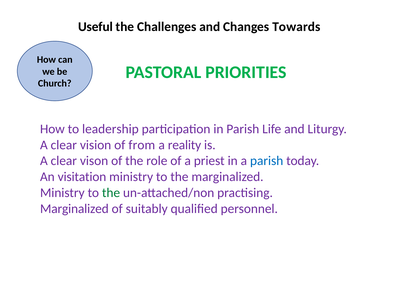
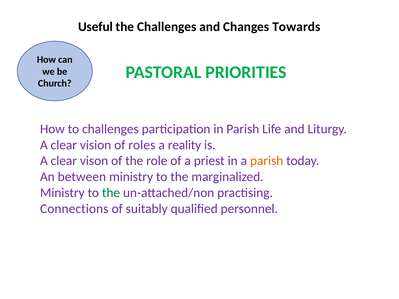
to leadership: leadership -> challenges (110, 129)
from: from -> roles (142, 145)
parish colour: blue -> orange (267, 161)
visitation: visitation -> between (82, 177)
Marginalized: Marginalized -> Connections (74, 209)
